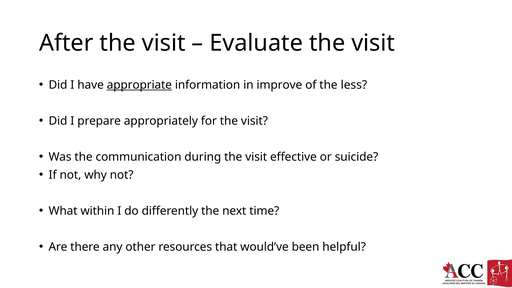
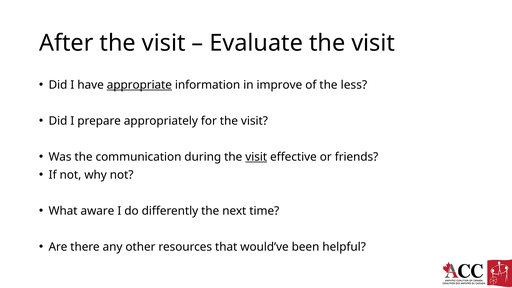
visit underline: none -> present (256, 157)
suicide: suicide -> friends (356, 157)
within: within -> aware (97, 211)
